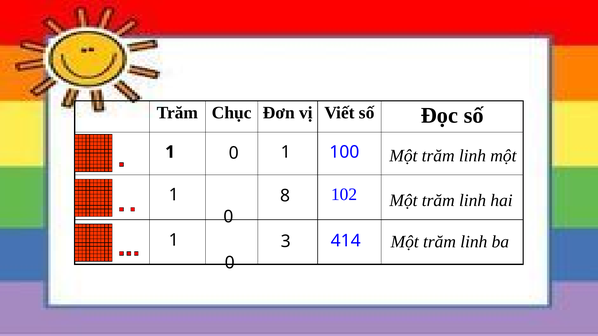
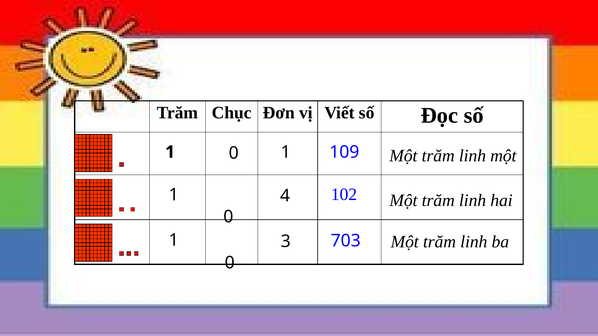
100: 100 -> 109 (345, 152)
8: 8 -> 4 (285, 196)
414: 414 -> 703 (346, 241)
